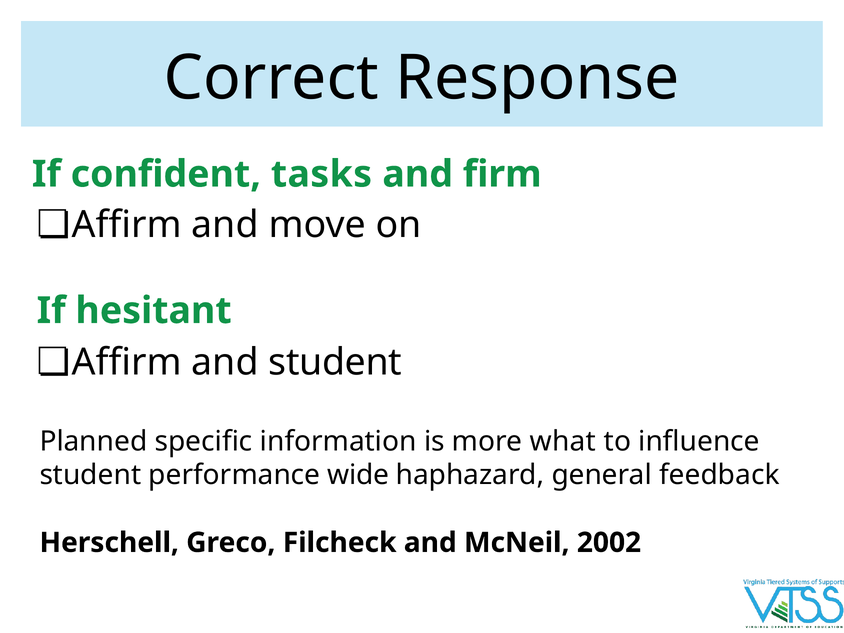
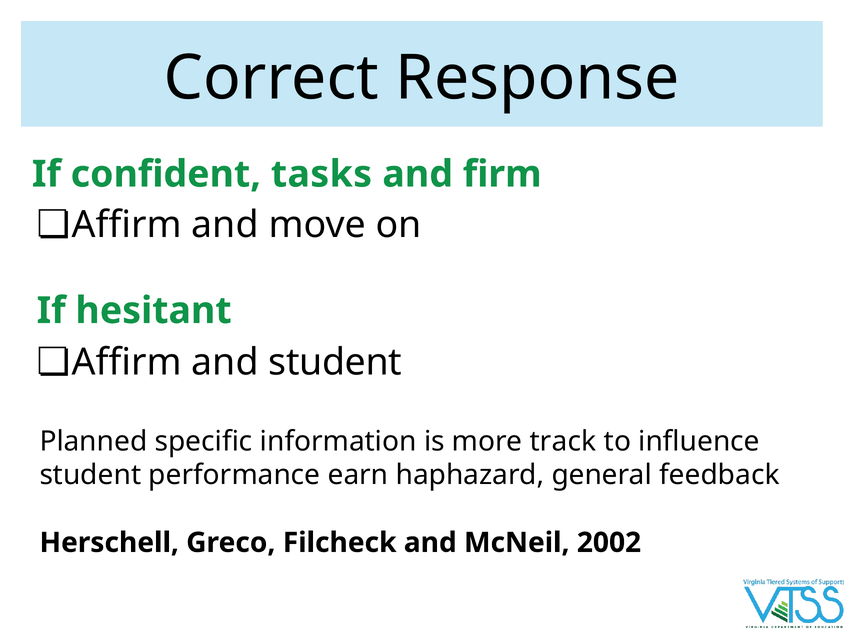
what: what -> track (563, 441)
wide: wide -> earn (358, 475)
